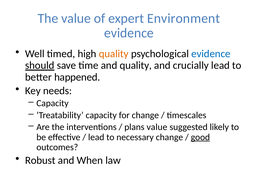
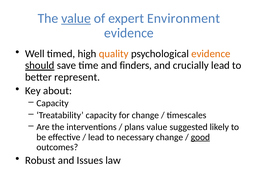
value underline: none -> present (76, 18)
evidence colour: blue -> orange (211, 54)
and quality: quality -> finders (136, 65)
happened: happened -> represent (77, 77)
needs: needs -> about (58, 91)
When: When -> Issues (90, 160)
